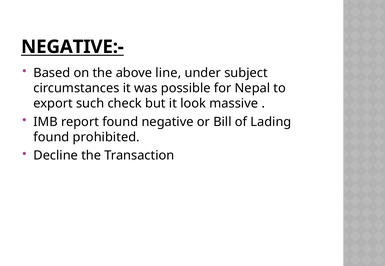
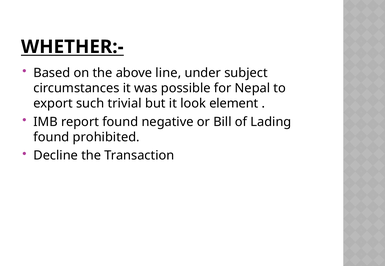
NEGATIVE:-: NEGATIVE:- -> WHETHER:- (72, 47)
check: check -> trivial (125, 104)
massive: massive -> element (234, 104)
